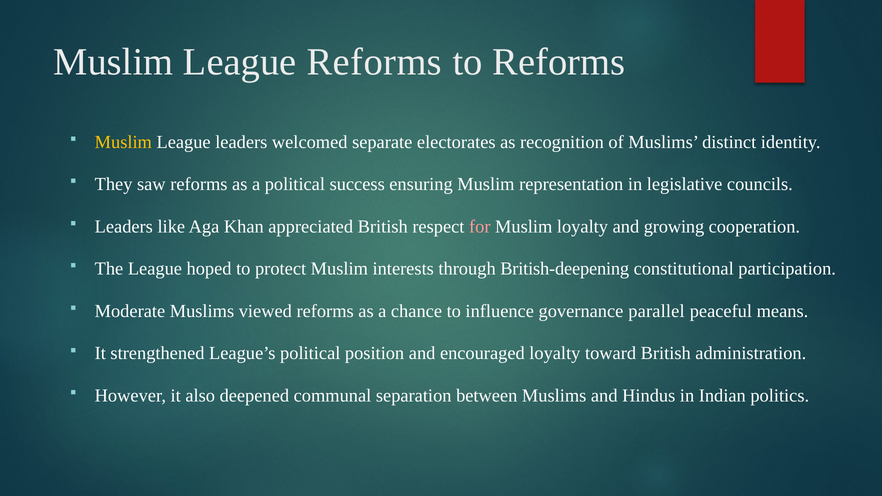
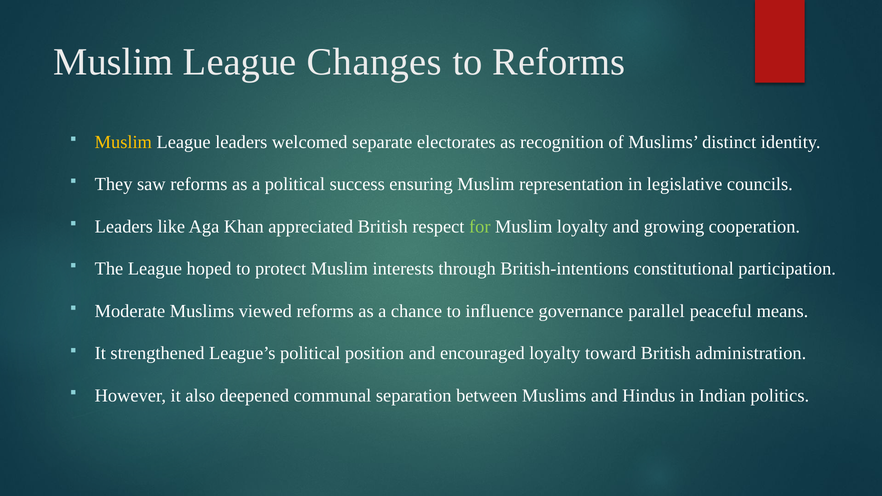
League Reforms: Reforms -> Changes (374, 62)
for colour: pink -> light green (480, 227)
British-deepening: British-deepening -> British-intentions (565, 269)
